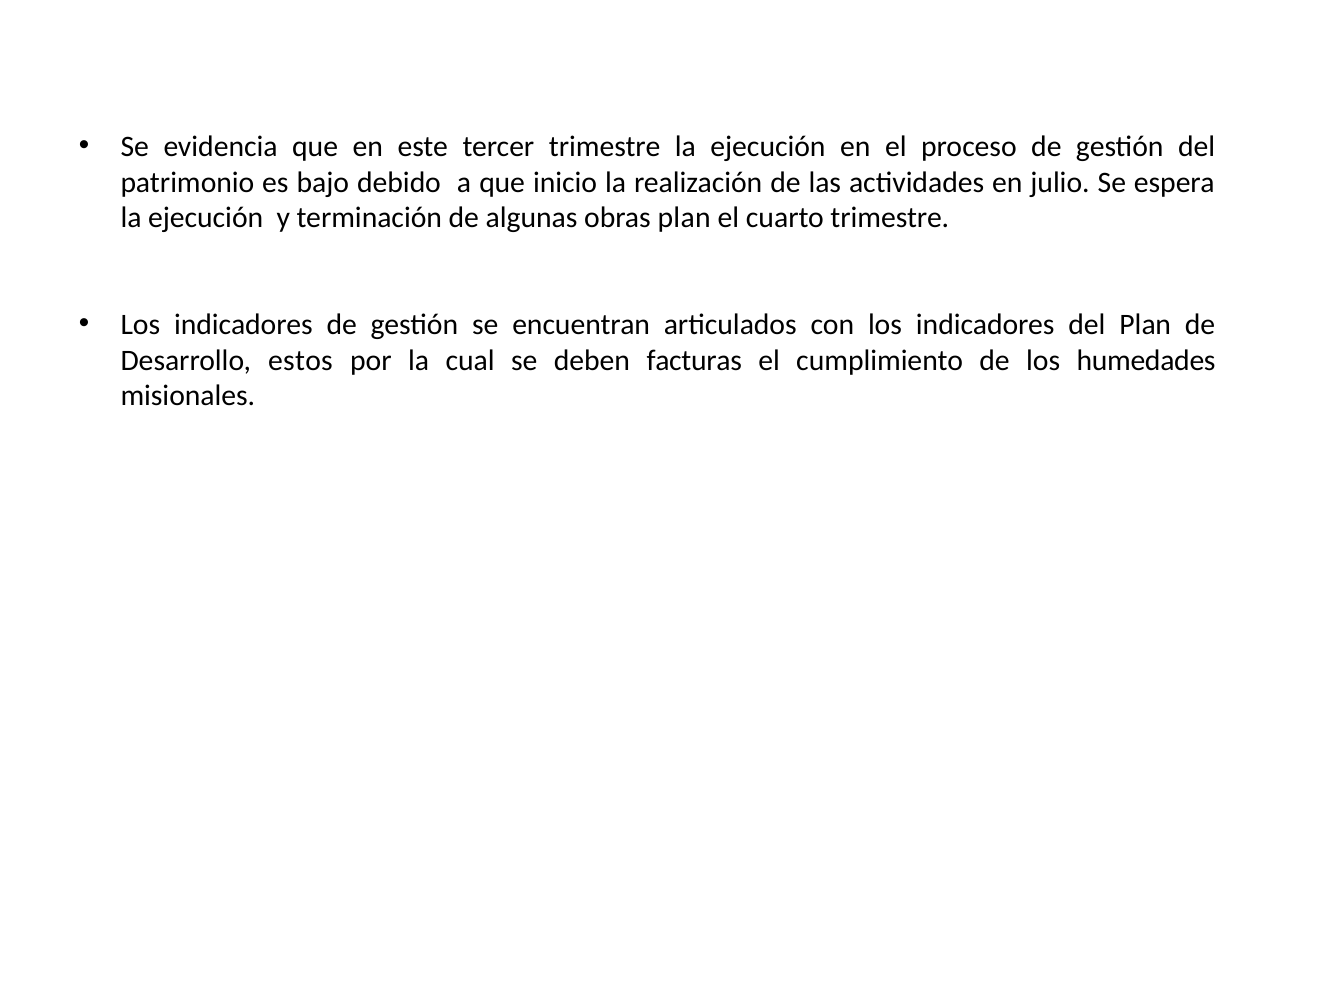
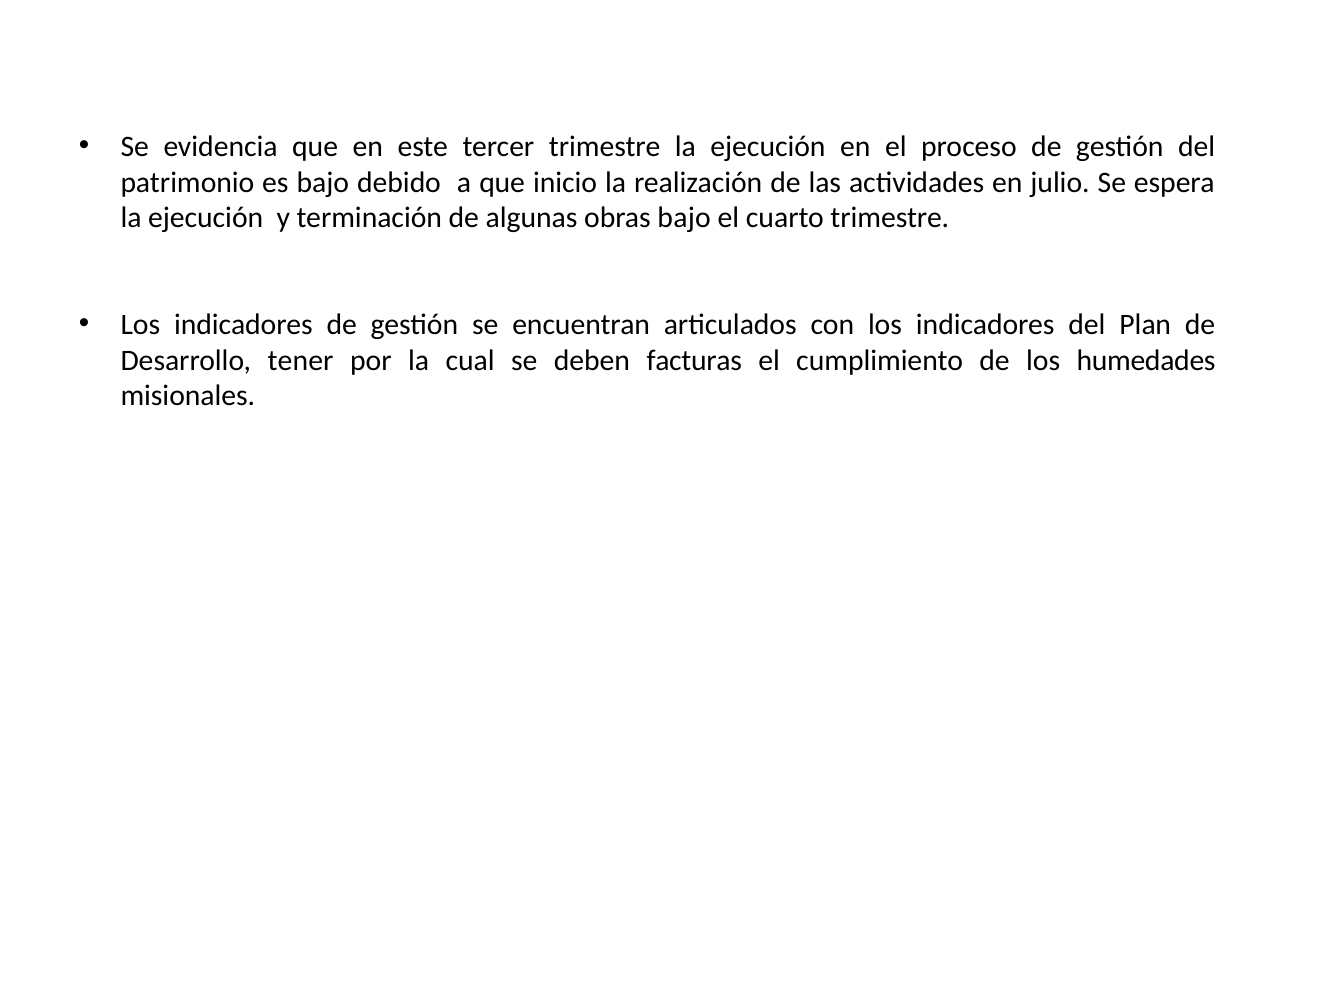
obras plan: plan -> bajo (684, 218)
estos: estos -> tener (301, 361)
